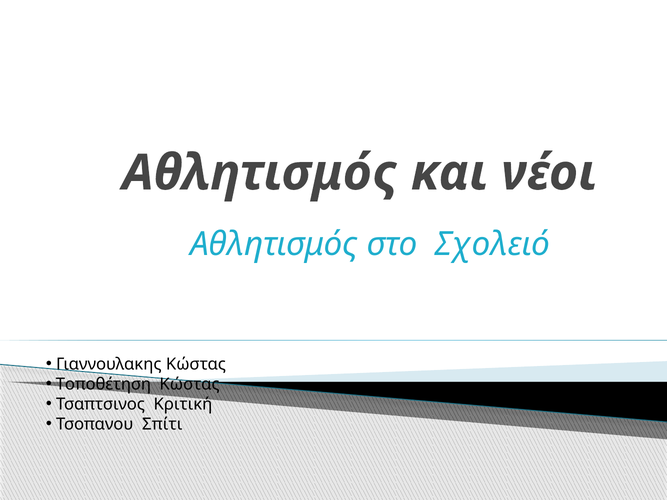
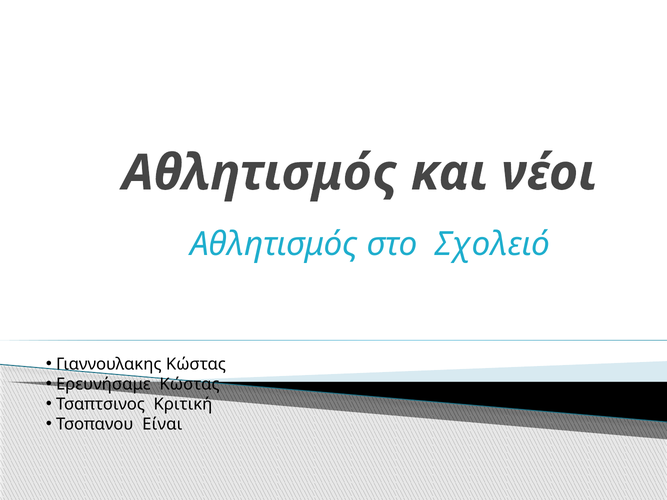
Τοποθέτηση: Τοποθέτηση -> Ερευνήσαμε (103, 384)
Σπίτι: Σπίτι -> Είναι (162, 424)
